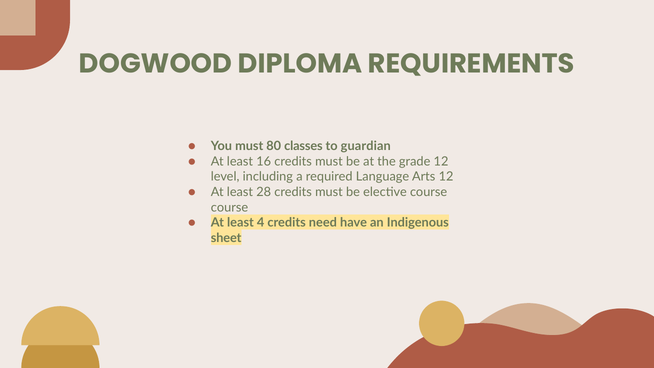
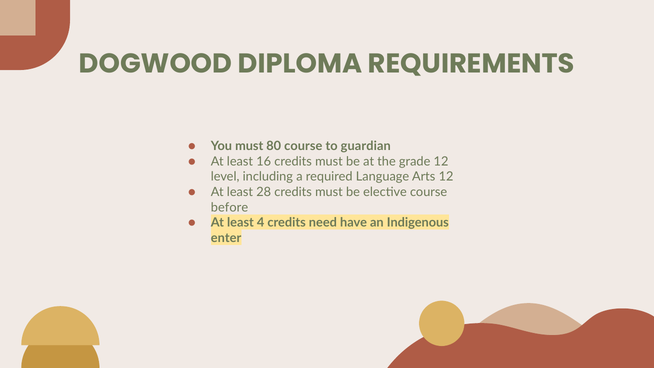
classes: classes -> course (303, 146)
course: course -> before (229, 207)
sheet: sheet -> enter (226, 238)
